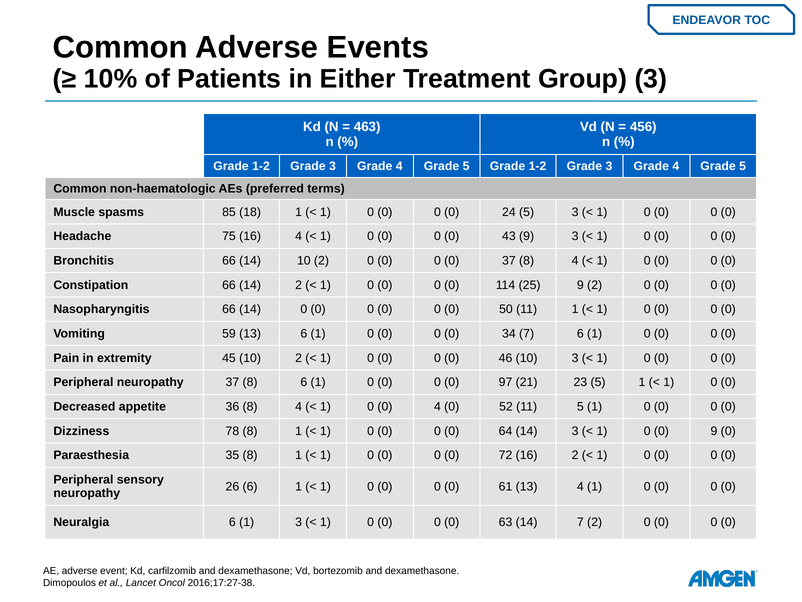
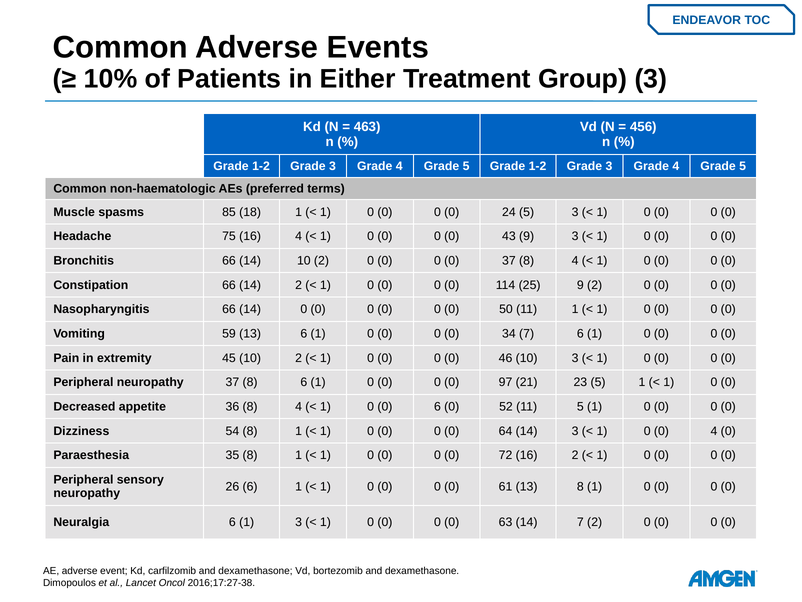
0 4: 4 -> 6 (437, 406)
78: 78 -> 54 (232, 431)
0 9: 9 -> 4 (714, 431)
13 4: 4 -> 8 (580, 486)
